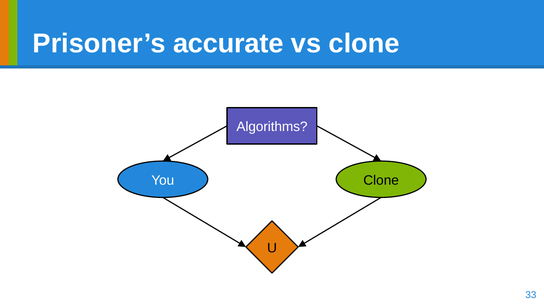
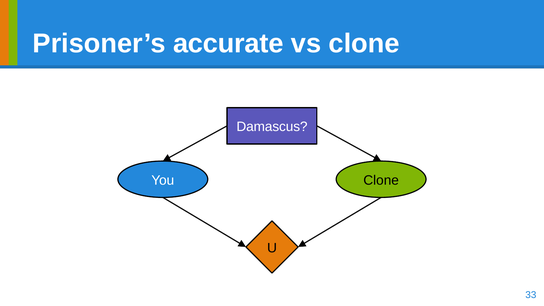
Algorithms: Algorithms -> Damascus (272, 127)
